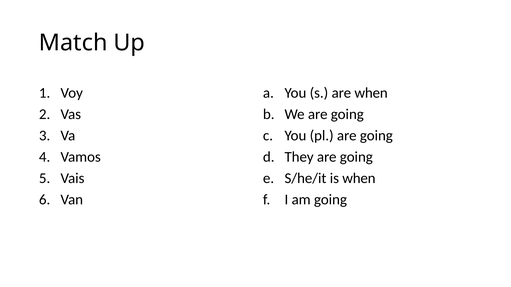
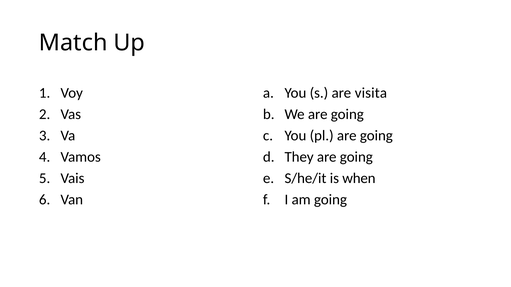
are when: when -> visita (371, 93)
